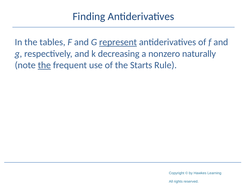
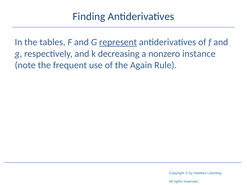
naturally: naturally -> instance (199, 54)
the underline: present -> none (44, 65)
Starts: Starts -> Again (141, 65)
